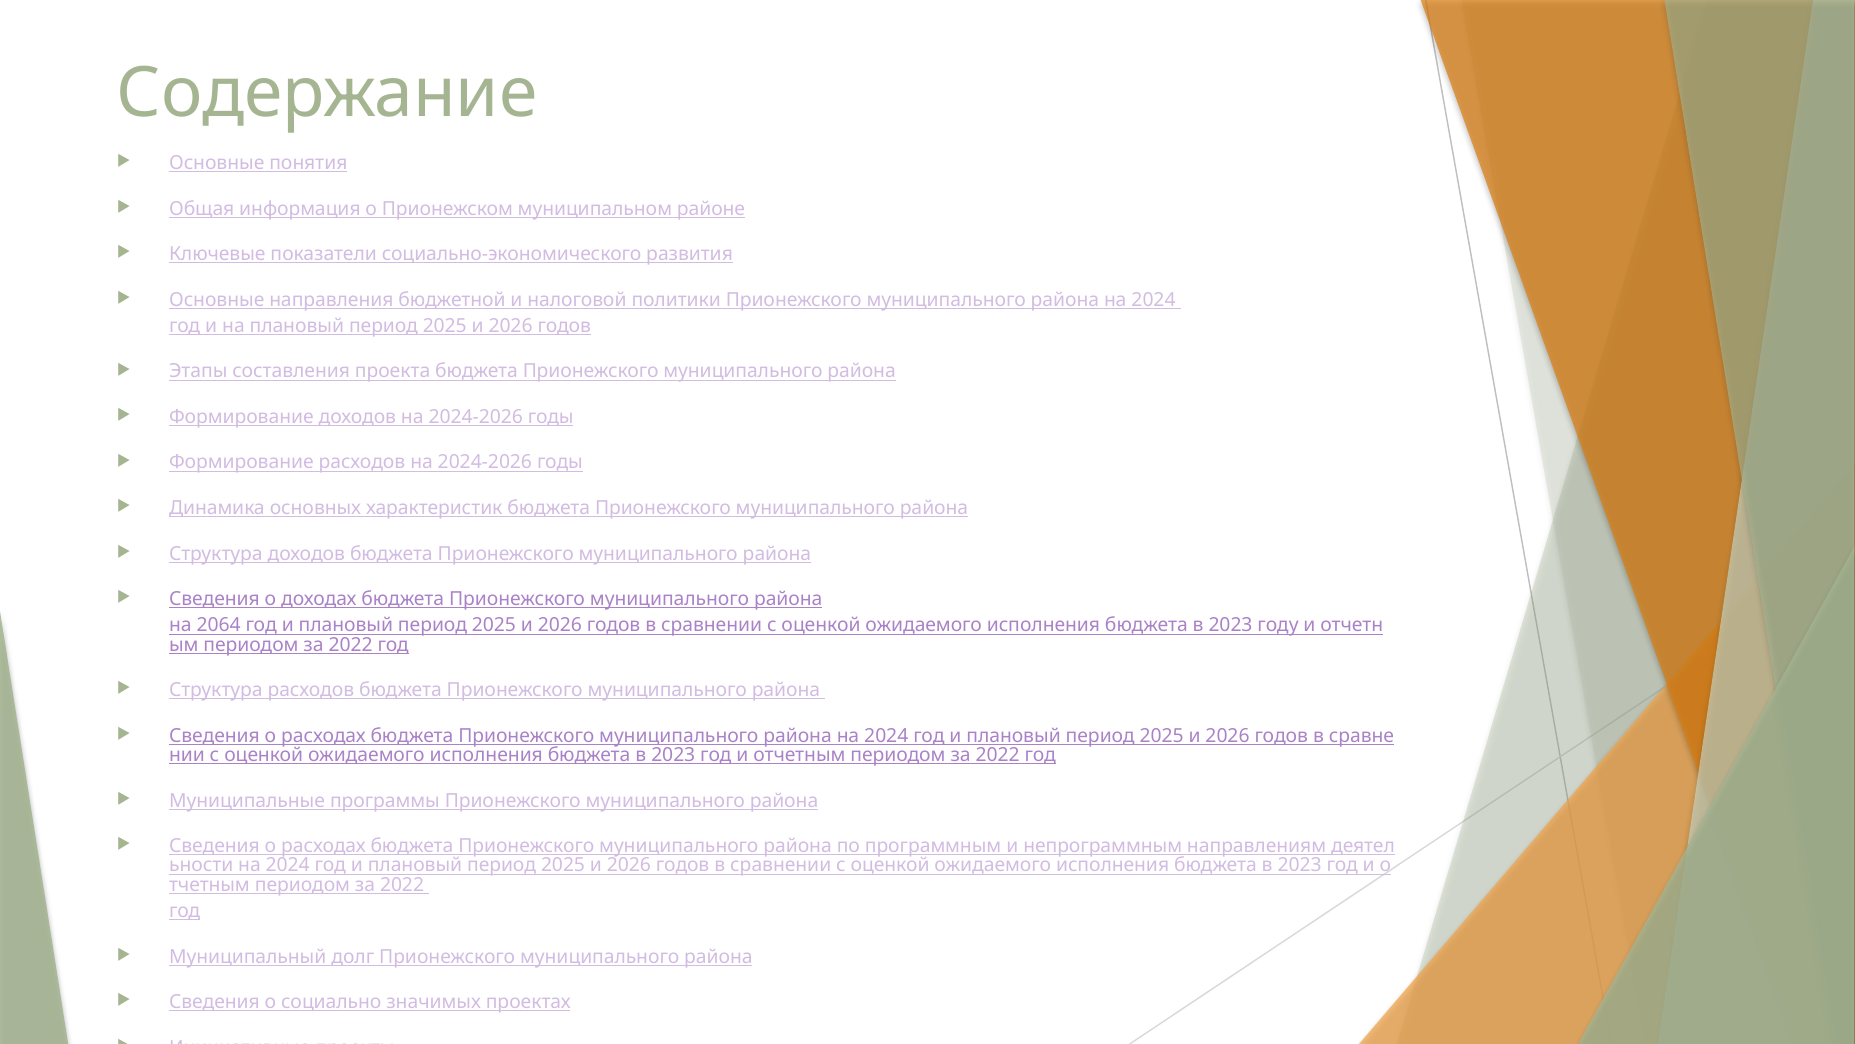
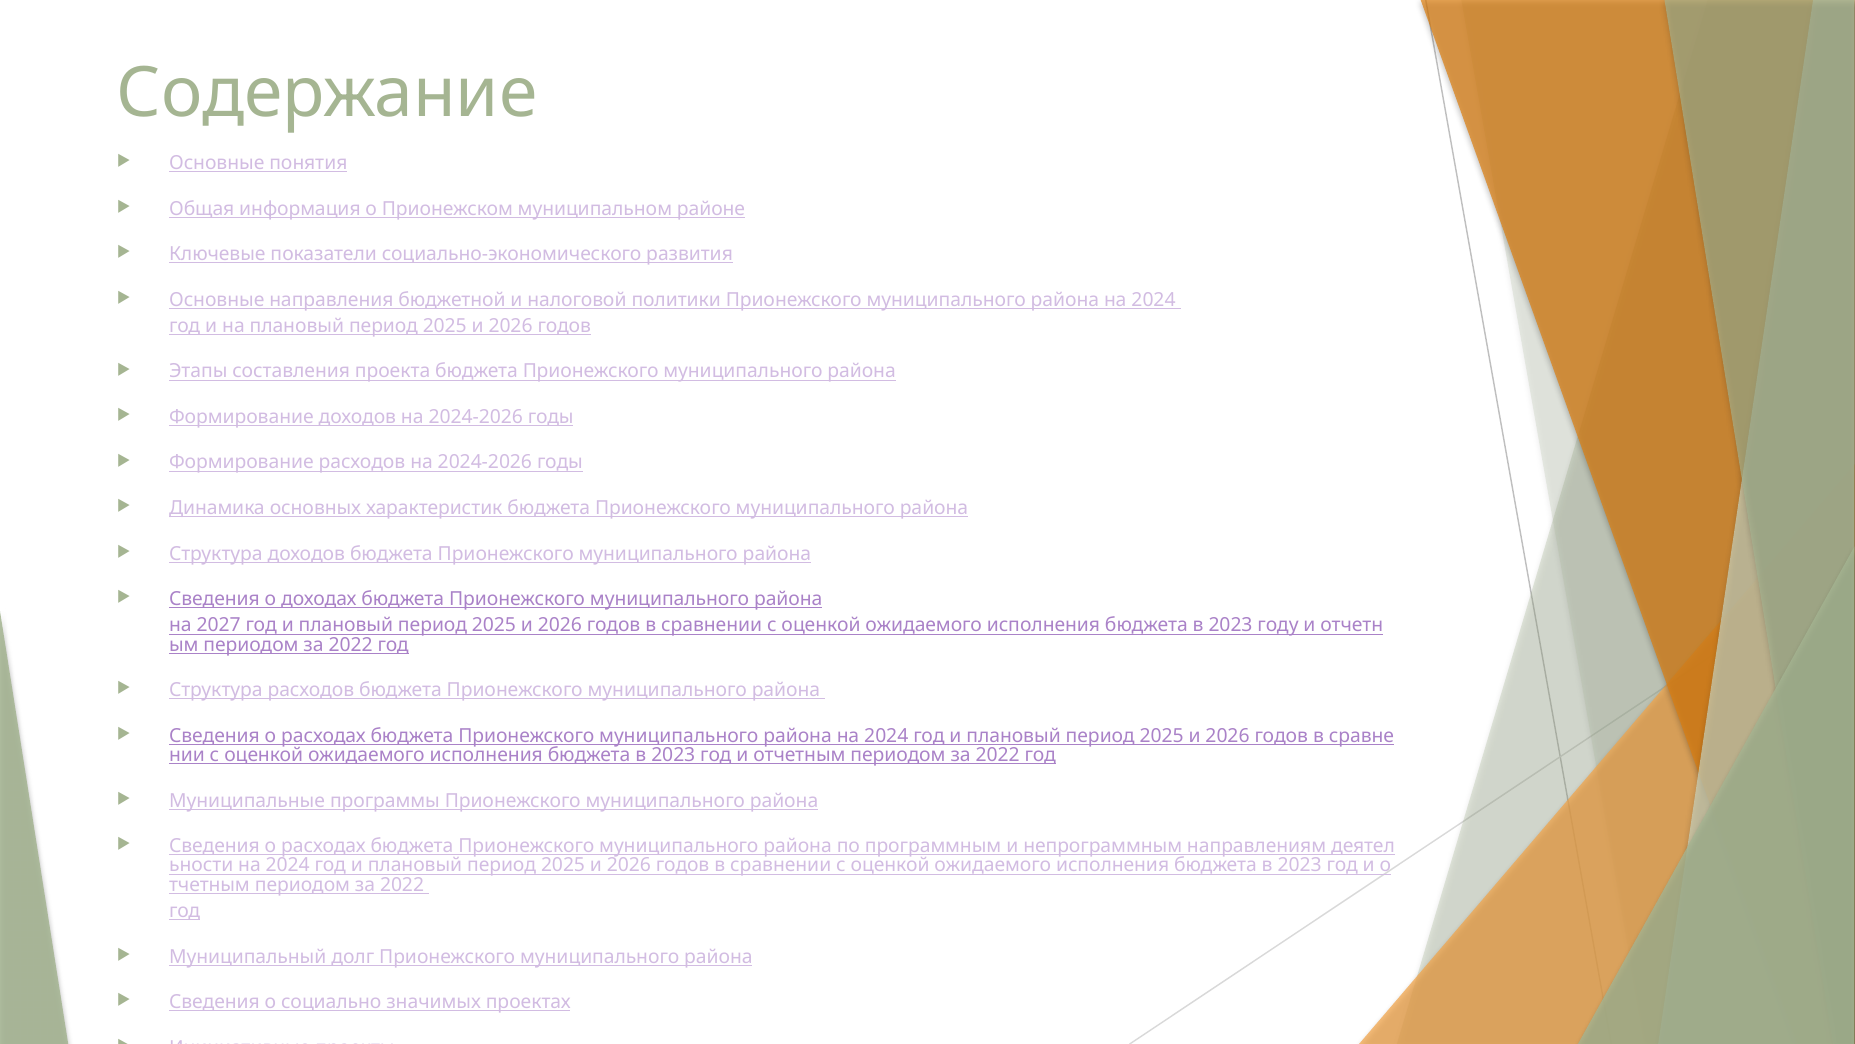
2064: 2064 -> 2027 (219, 625)
